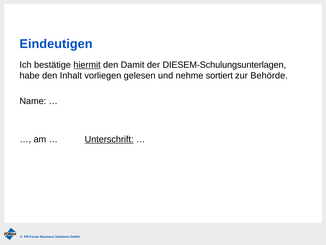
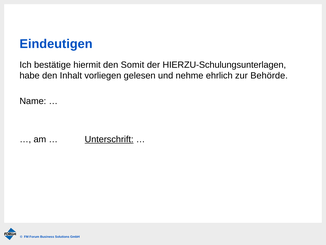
hiermit underline: present -> none (87, 65)
Damit: Damit -> Somit (133, 65)
DIESEM-Schulungsunterlagen: DIESEM-Schulungsunterlagen -> HIERZU-Schulungsunterlagen (224, 65)
sortiert: sortiert -> ehrlich (219, 76)
